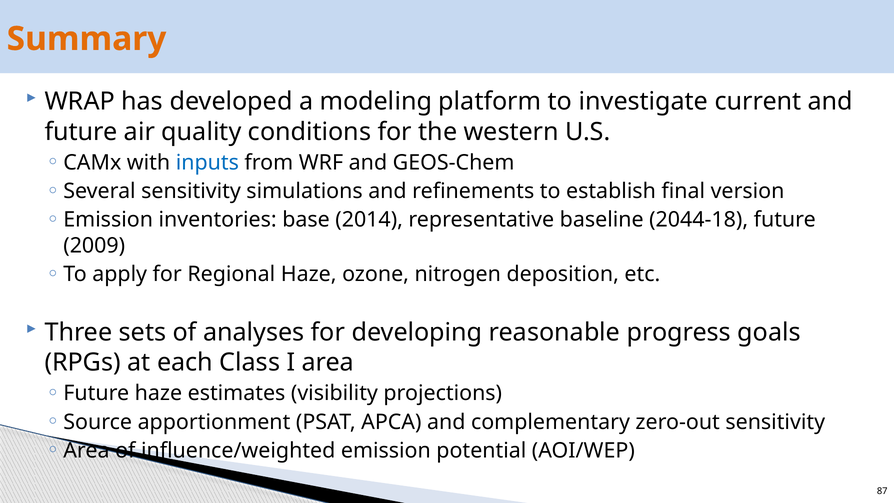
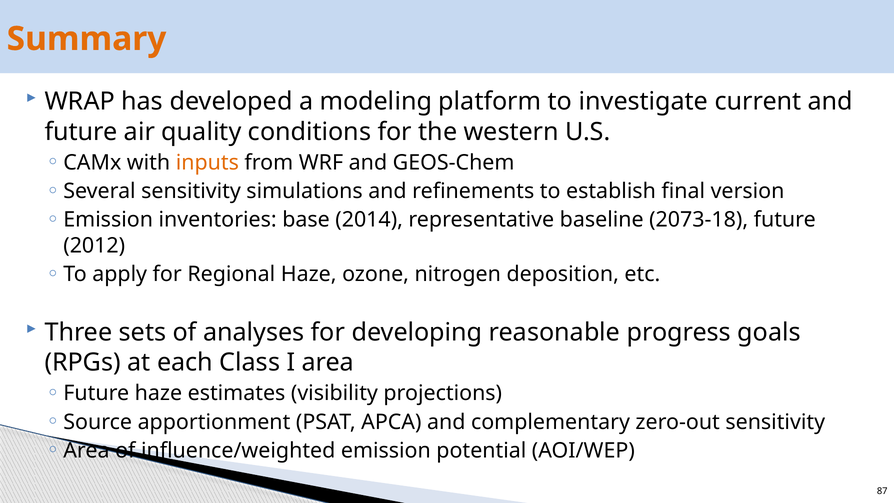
inputs colour: blue -> orange (207, 162)
2044-18: 2044-18 -> 2073-18 (699, 220)
2009: 2009 -> 2012 (94, 246)
